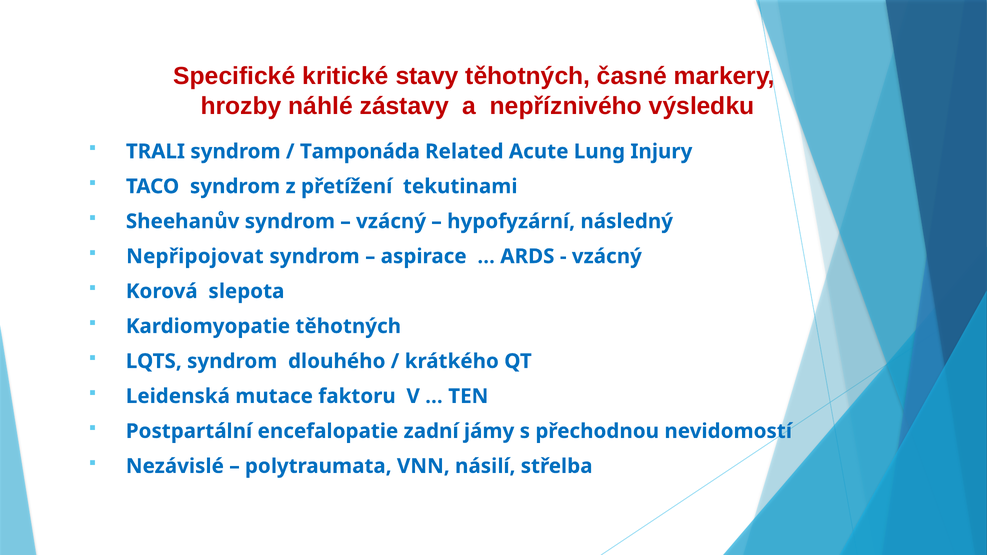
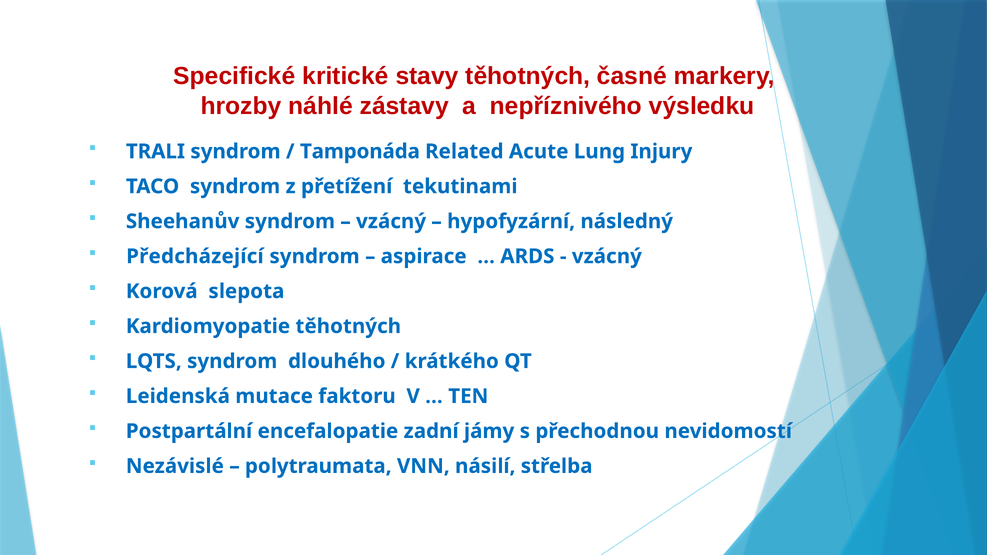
Nepřipojovat: Nepřipojovat -> Předcházející (195, 256)
